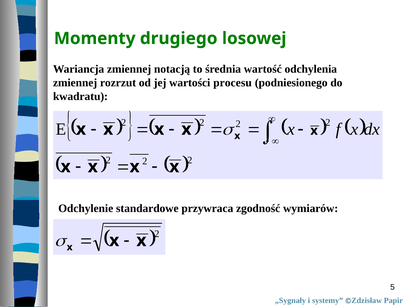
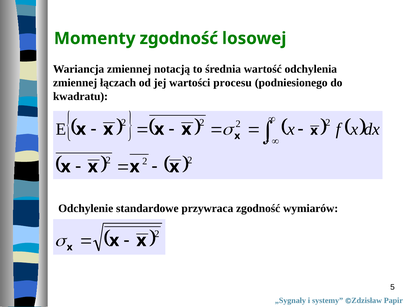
Momenty drugiego: drugiego -> zgodność (179, 38)
rozrzut: rozrzut -> łączach (118, 83)
